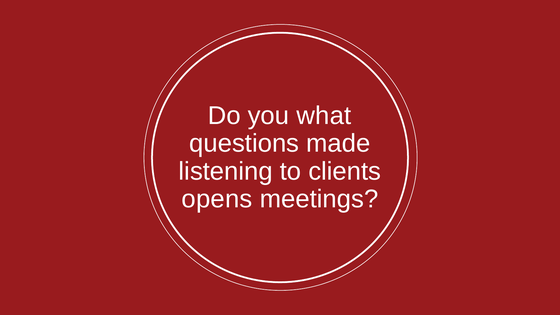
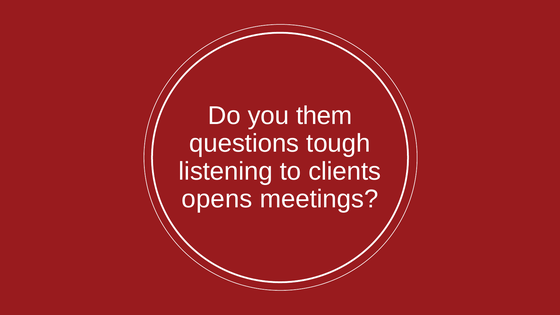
what: what -> them (324, 116)
made: made -> tough (338, 143)
